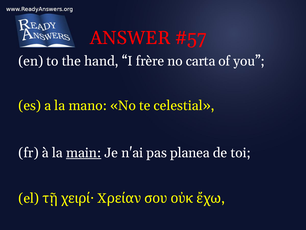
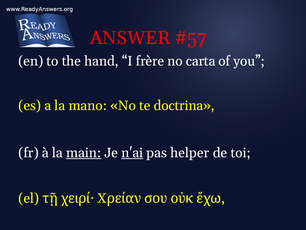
celestial: celestial -> doctrina (184, 105)
n'ai underline: none -> present (132, 152)
planea: planea -> helper (190, 152)
